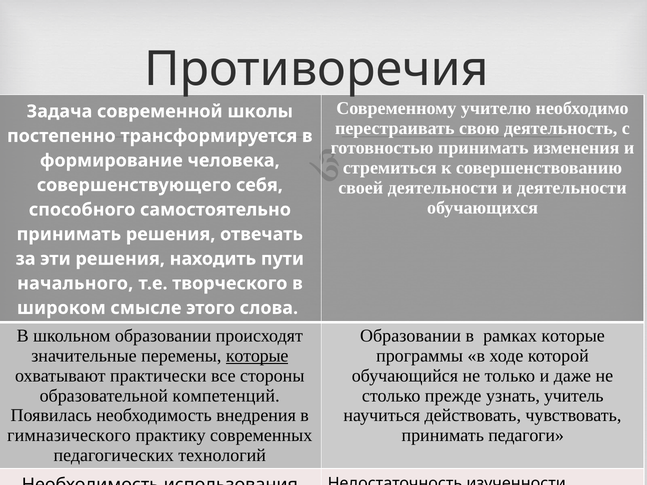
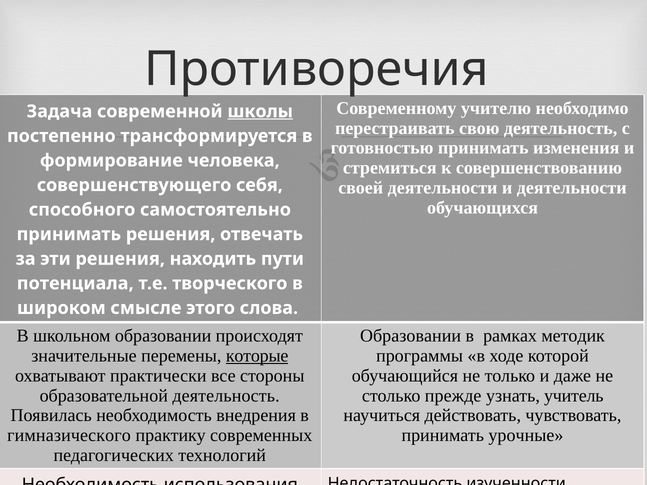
школы underline: none -> present (260, 111)
начального: начального -> потенциала (75, 284)
рамках которые: которые -> методик (573, 336)
образовательной компетенций: компетенций -> деятельность (226, 396)
педагоги: педагоги -> урочные (526, 436)
